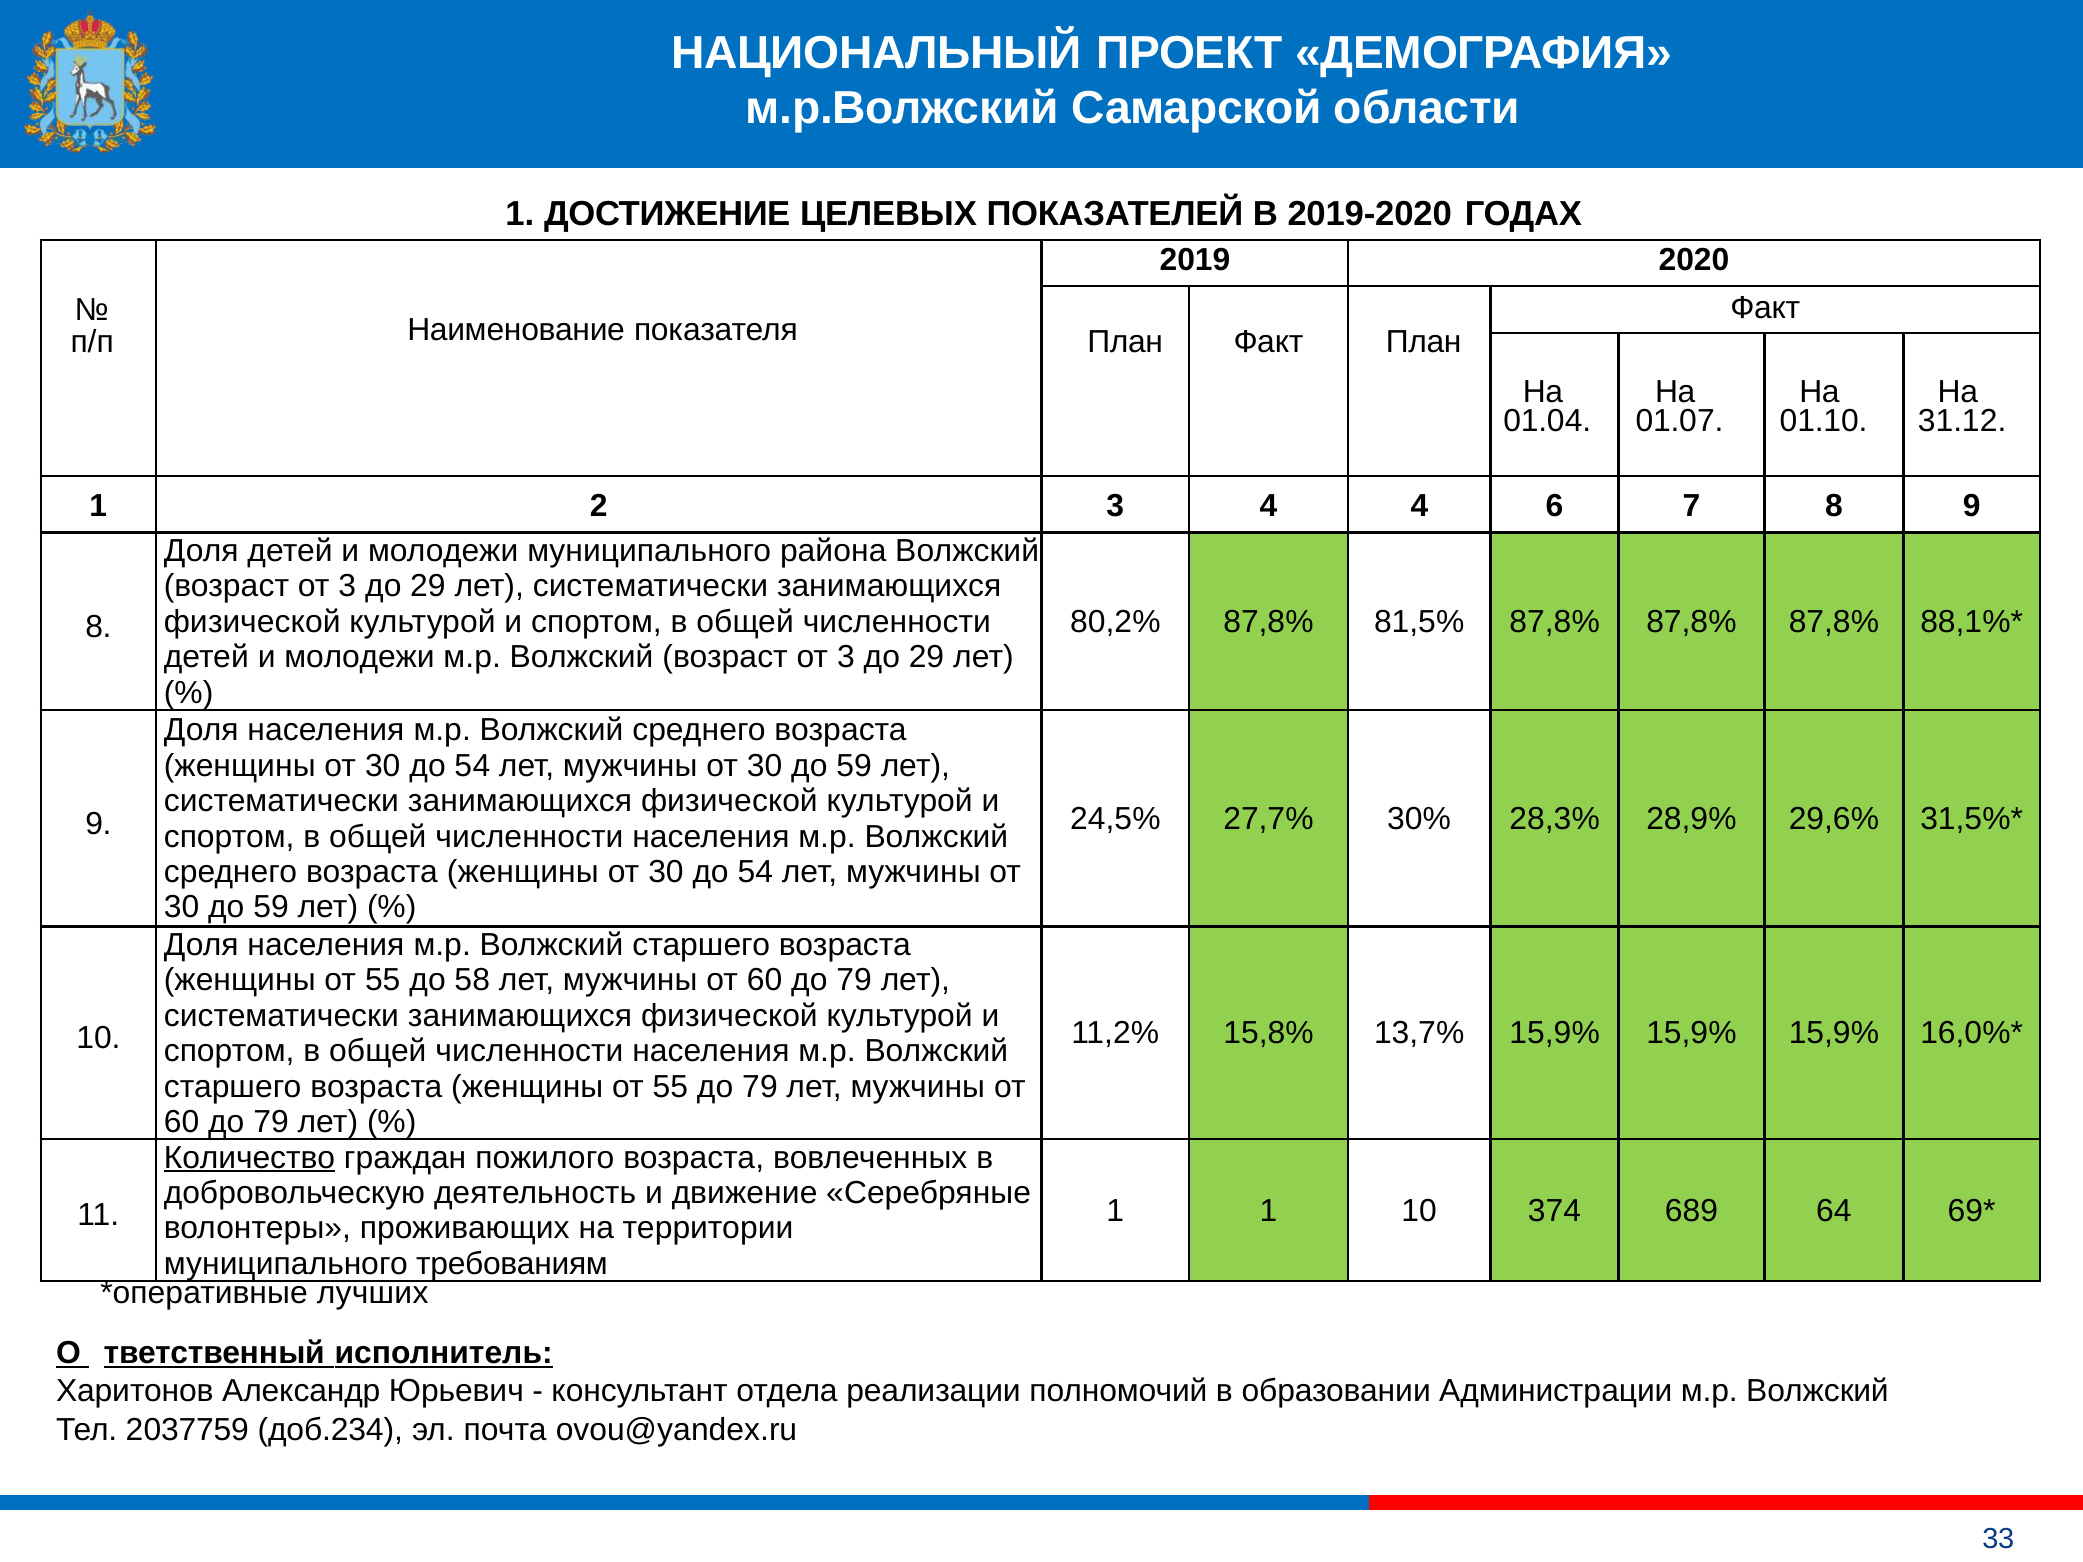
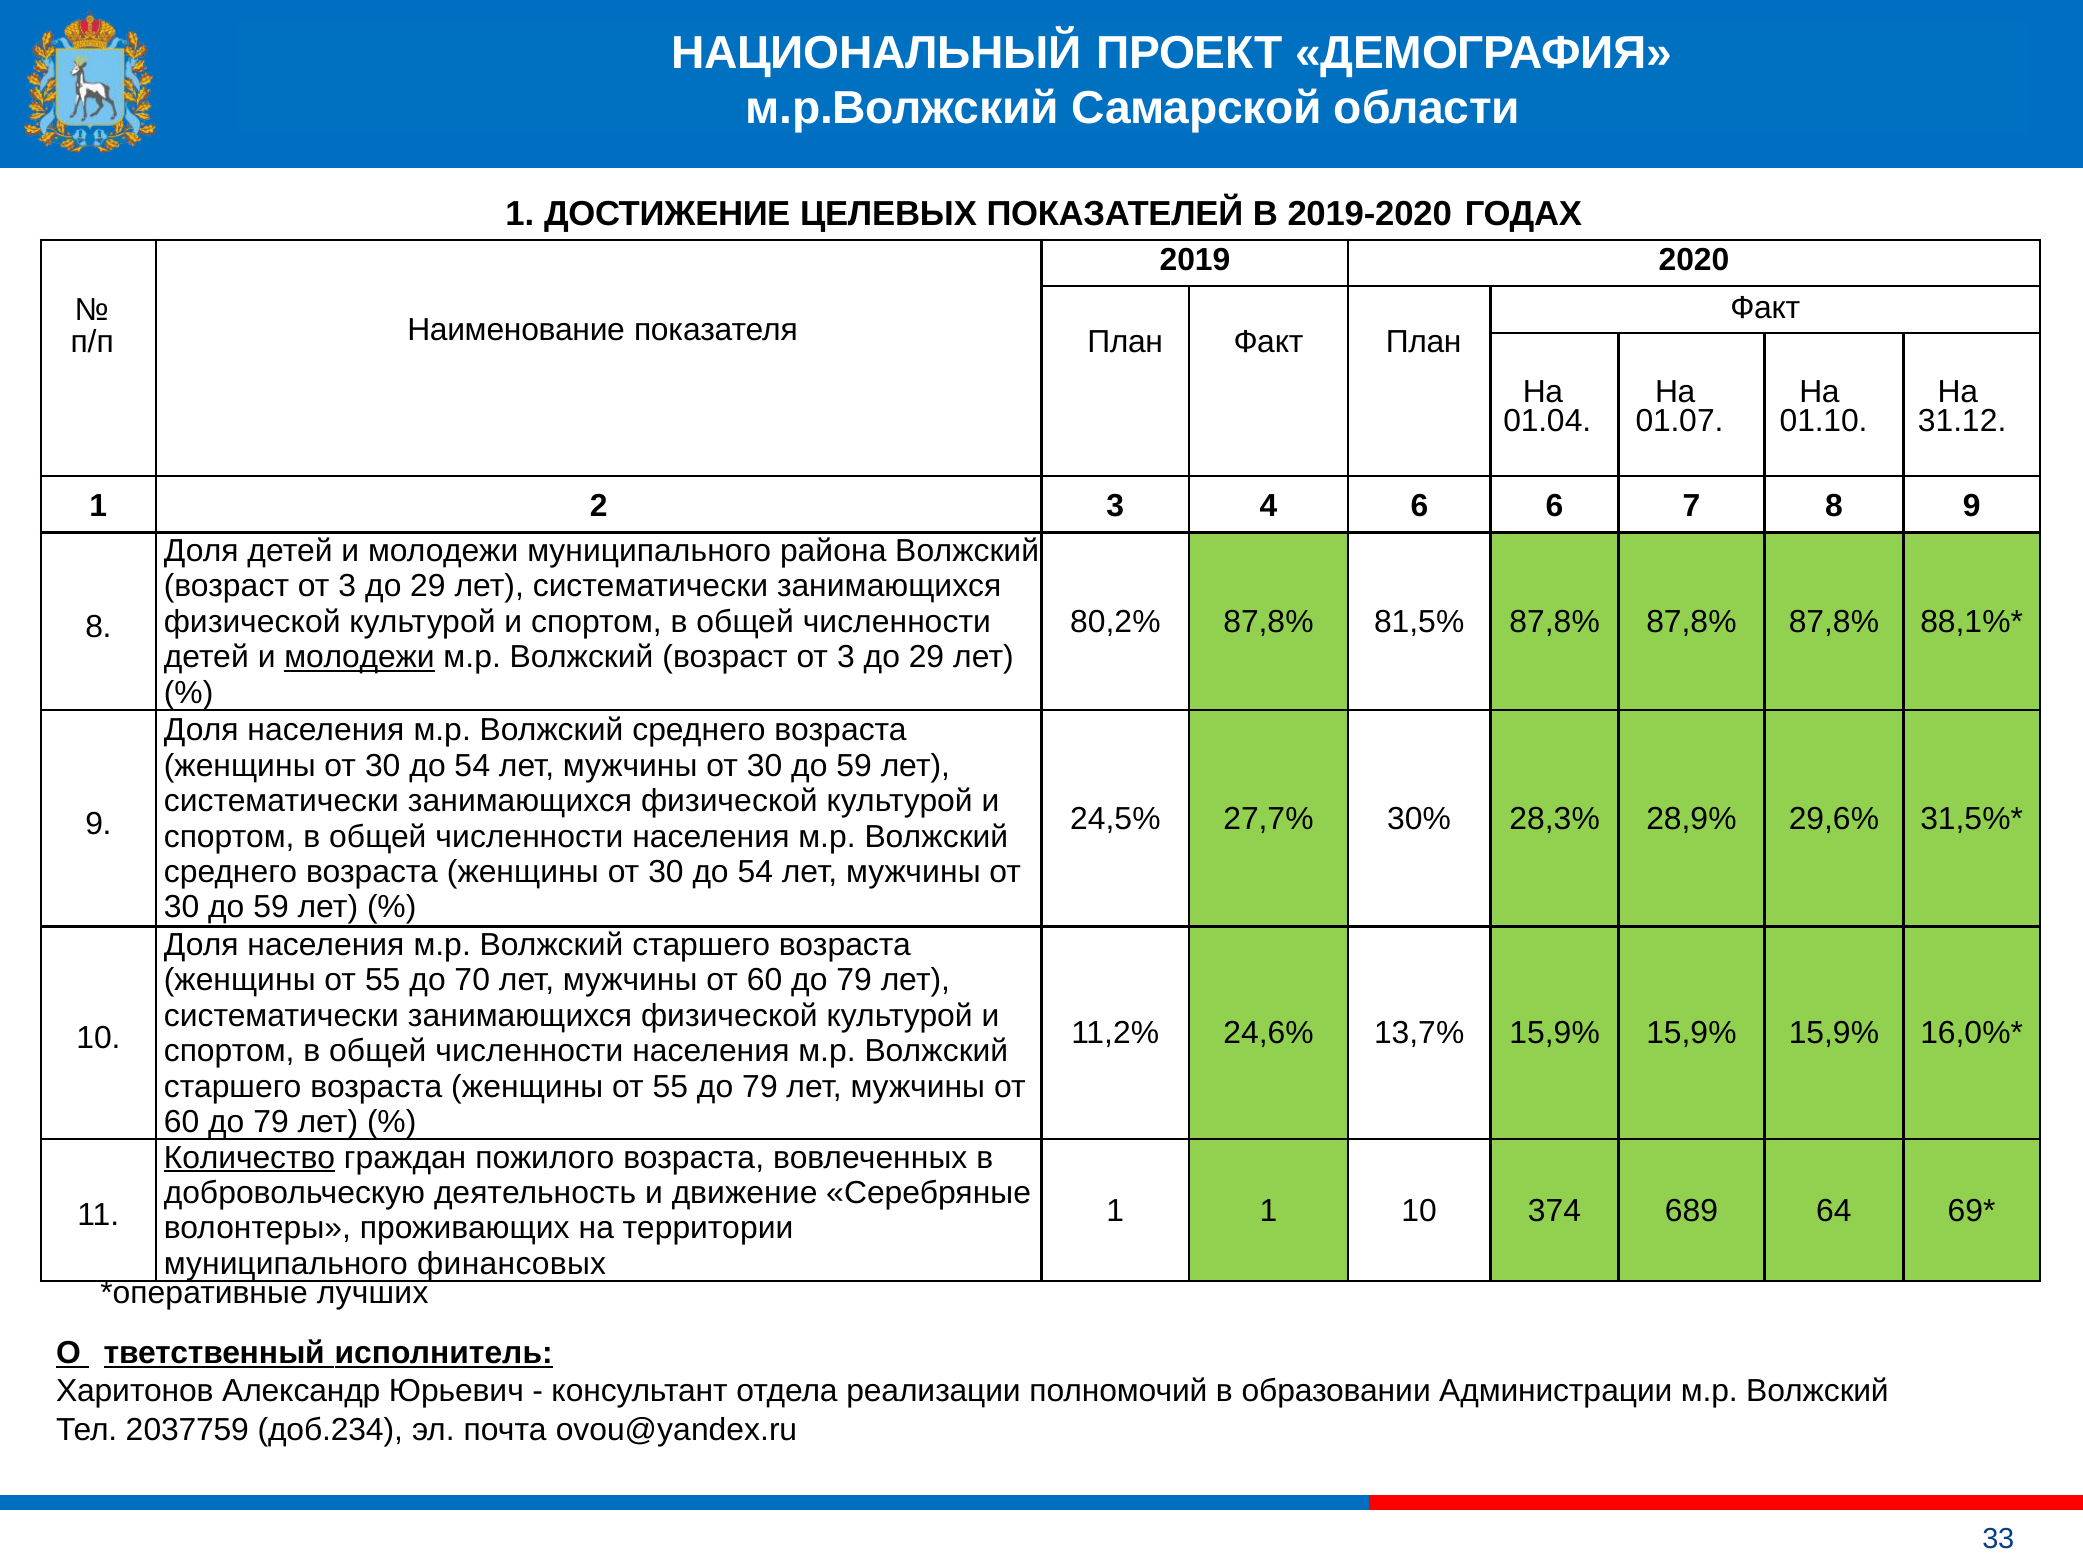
4 4: 4 -> 6 (1419, 506)
молодежи underline: none -> present (359, 657)
58: 58 -> 70 (472, 980)
15,8%: 15,8% -> 24,6% (1268, 1034)
требованиям: требованиям -> финансовых (512, 1264)
